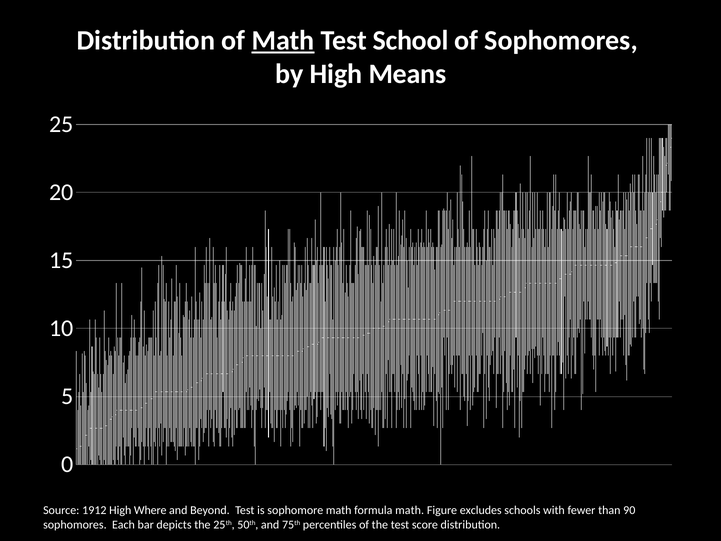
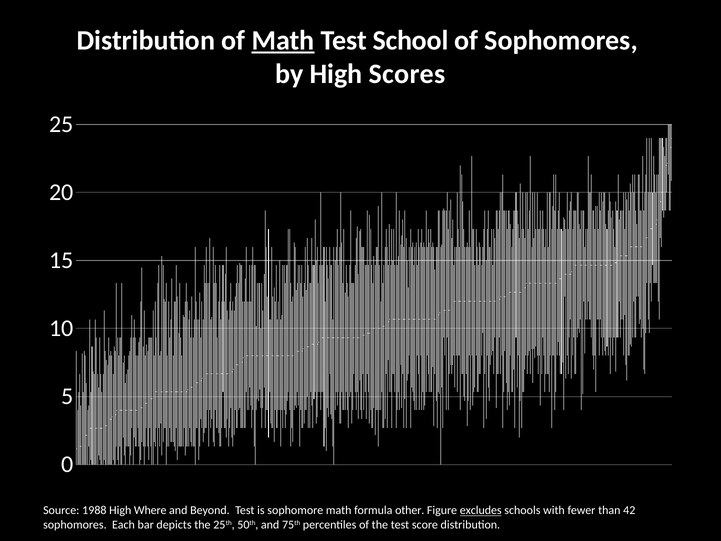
Means: Means -> Scores (407, 74)
1912: 1912 -> 1988 (94, 510)
formula math: math -> other (410, 510)
excludes underline: none -> present (481, 510)
90: 90 -> 42 (629, 510)
